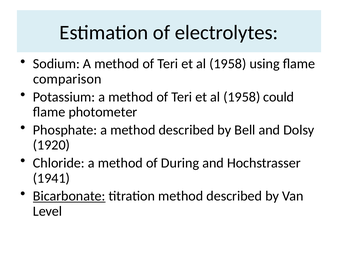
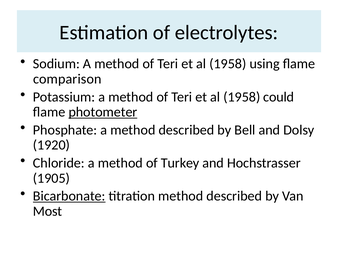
photometer underline: none -> present (103, 112)
During: During -> Turkey (180, 163)
1941: 1941 -> 1905 (51, 179)
Level: Level -> Most (47, 212)
